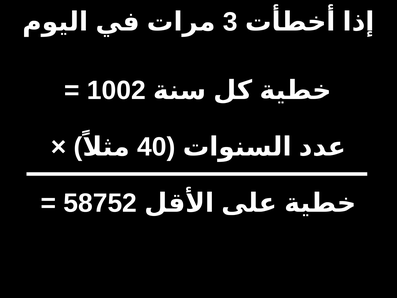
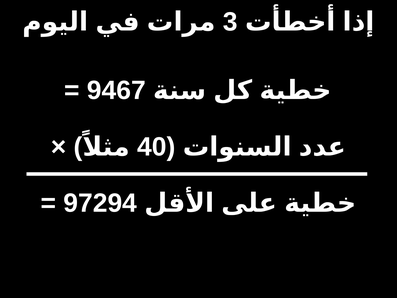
1002: 1002 -> 9467 (116, 90)
58752: 58752 -> 97294 (100, 203)
